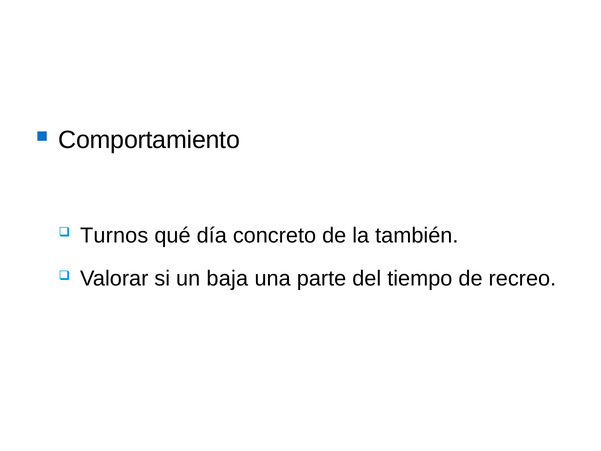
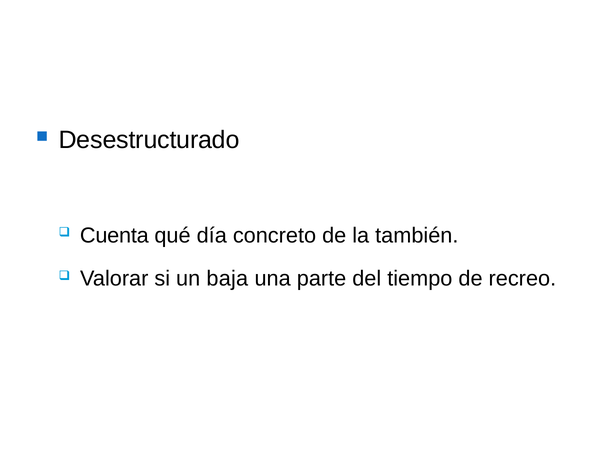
Comportamiento: Comportamiento -> Desestructurado (149, 140)
Turnos: Turnos -> Cuenta (114, 235)
